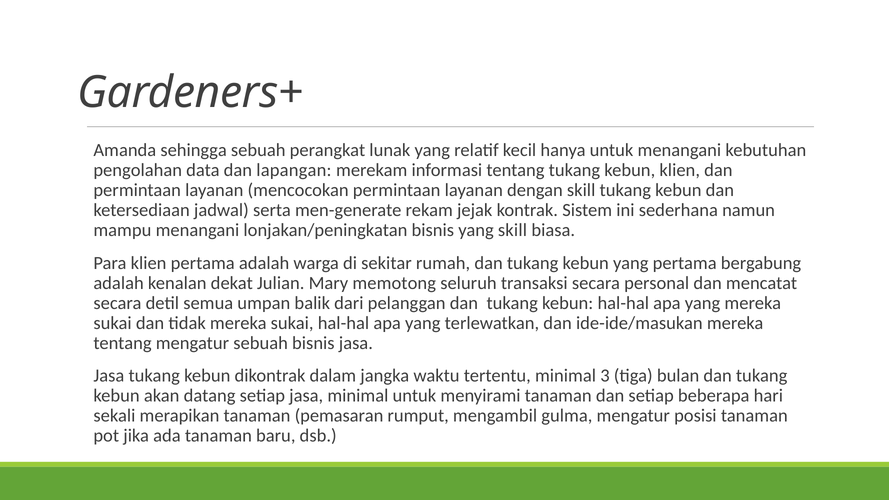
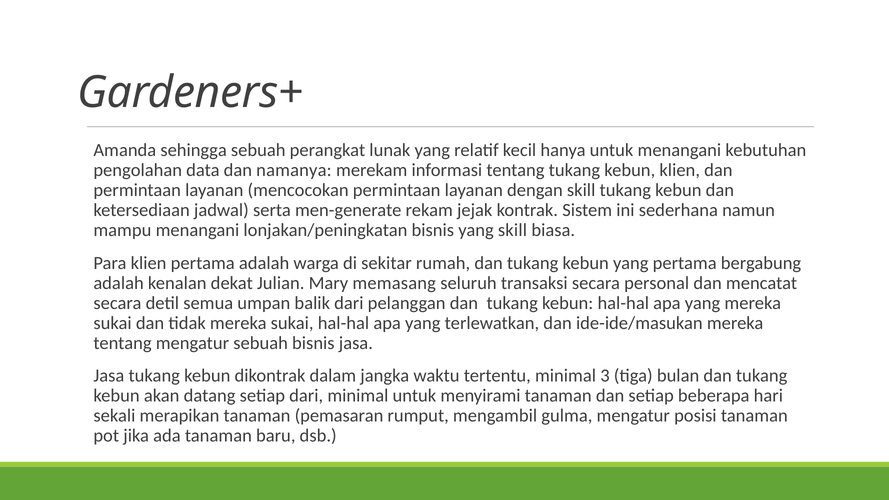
lapangan: lapangan -> namanya (294, 170)
memotong: memotong -> memasang (394, 283)
setiap jasa: jasa -> dari (306, 396)
